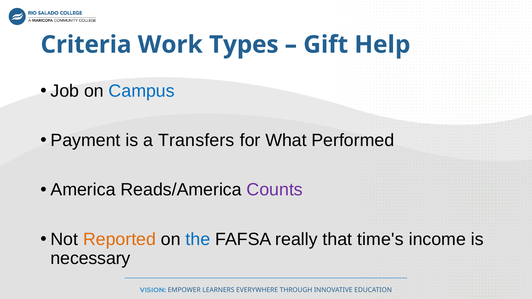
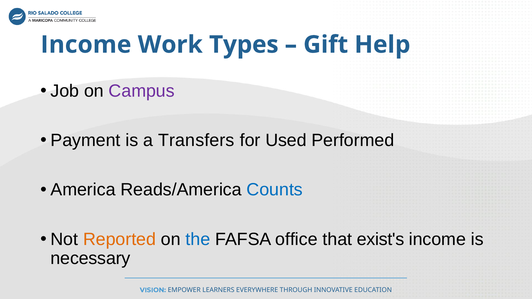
Criteria: Criteria -> Income (86, 45)
Campus colour: blue -> purple (142, 91)
What: What -> Used (286, 141)
Counts colour: purple -> blue (275, 190)
really: really -> office (296, 239)
time's: time's -> exist's (381, 239)
